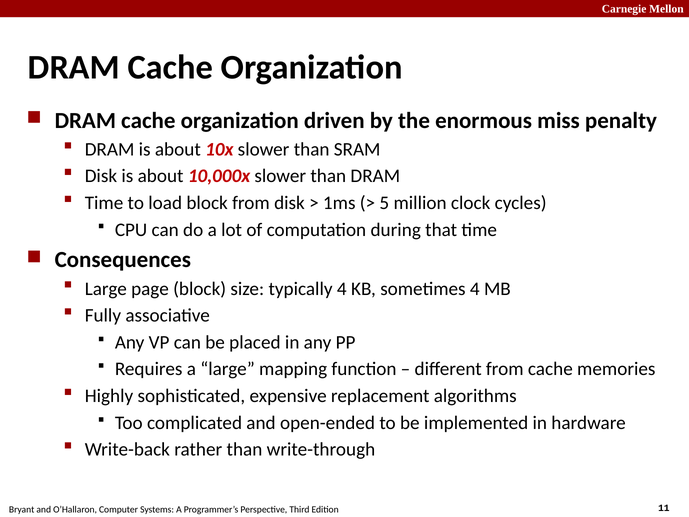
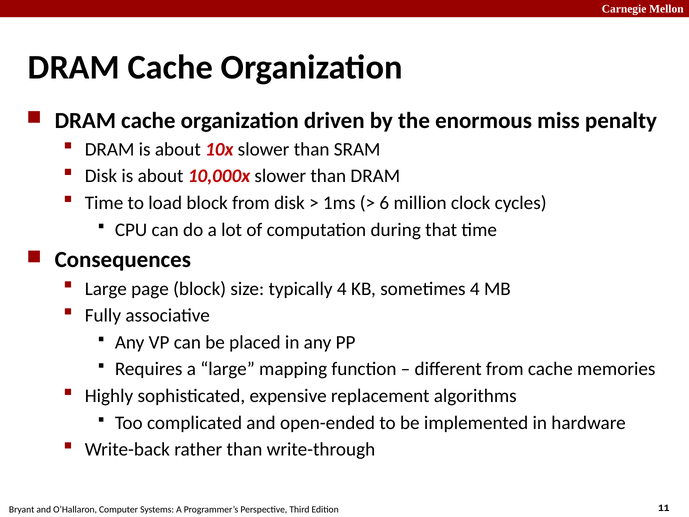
5: 5 -> 6 (384, 203)
